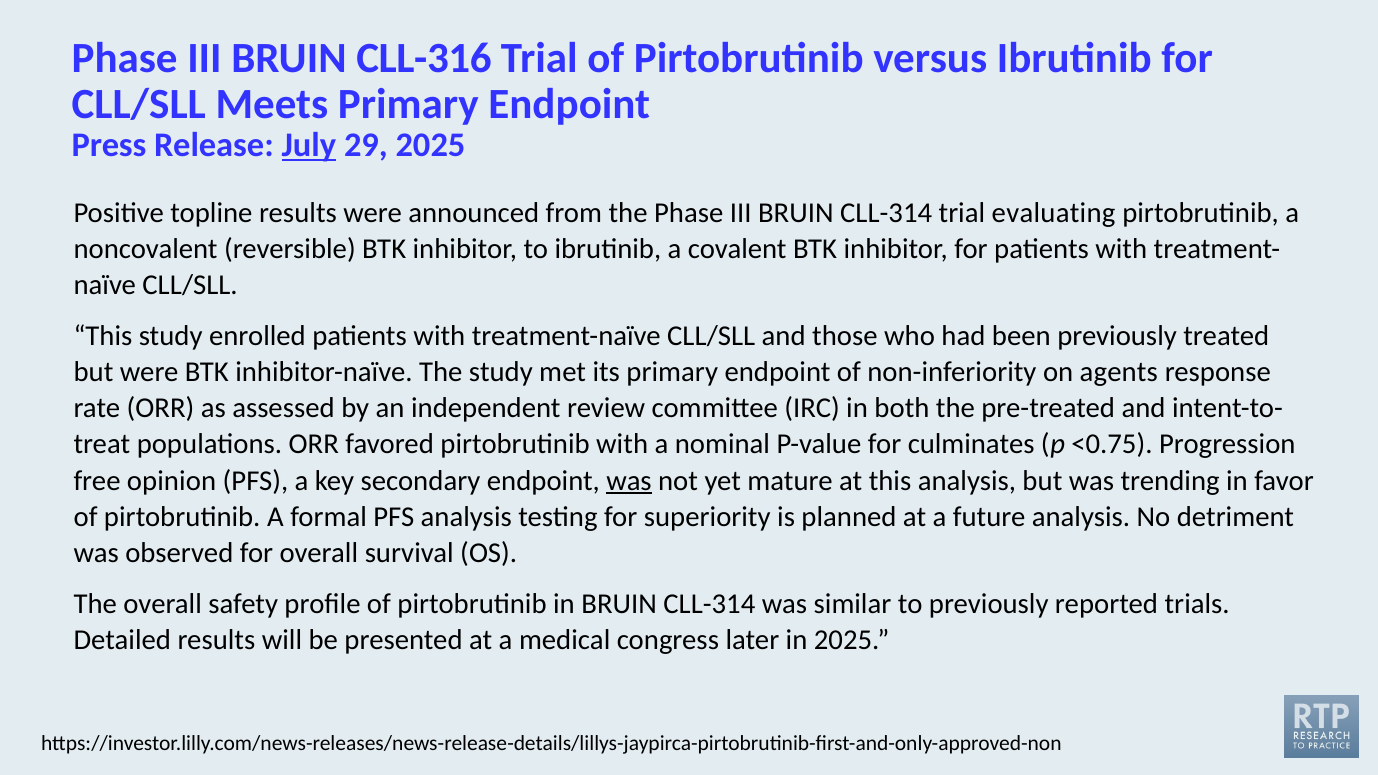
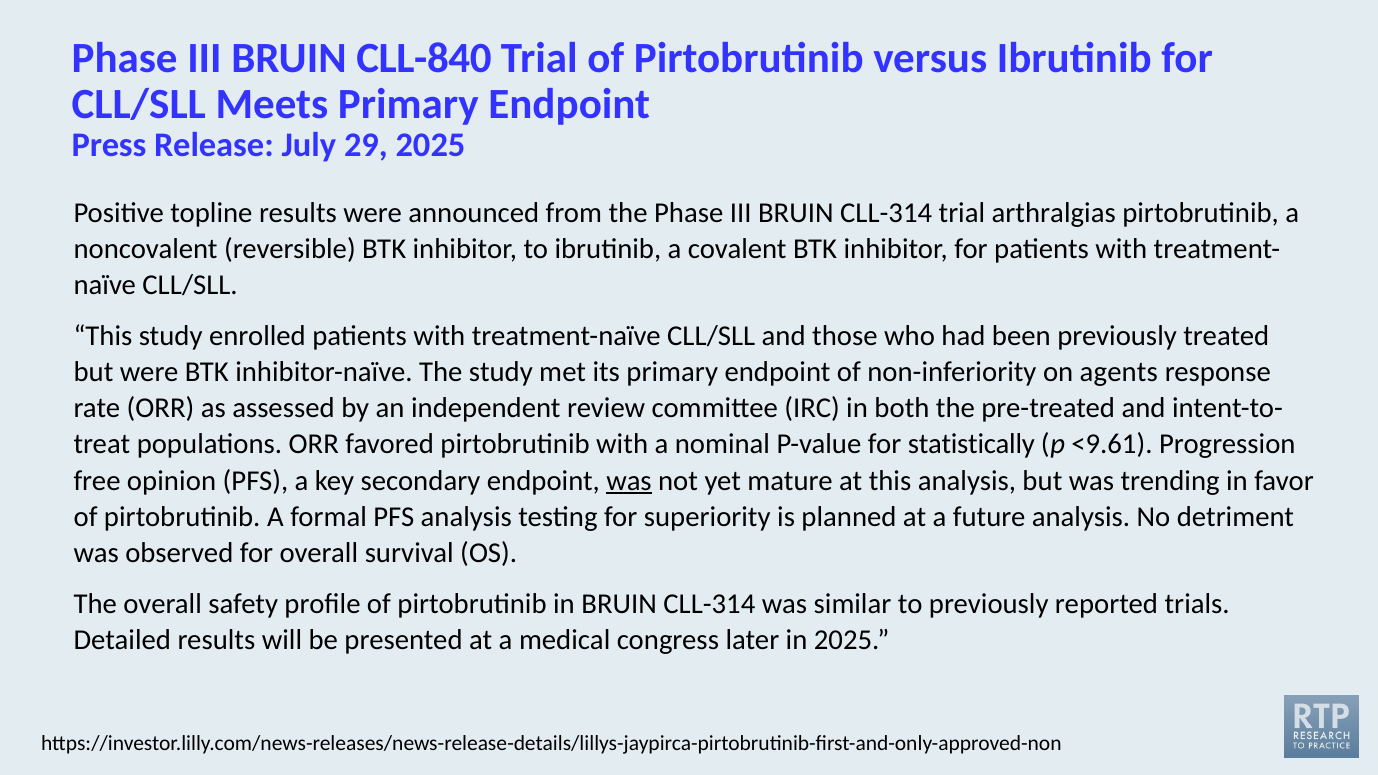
CLL-316: CLL-316 -> CLL-840 (424, 59)
July underline: present -> none (309, 145)
evaluating: evaluating -> arthralgias (1054, 213)
culminates: culminates -> statistically (971, 445)
<0.75: <0.75 -> <9.61 (1112, 445)
